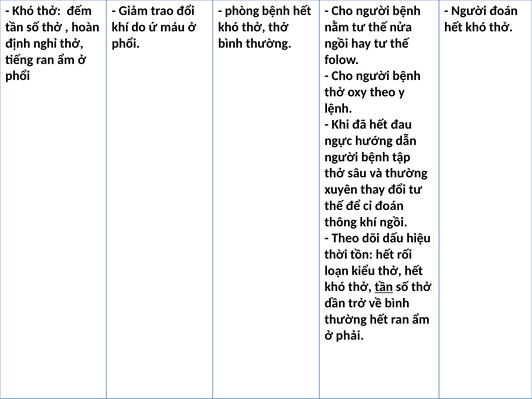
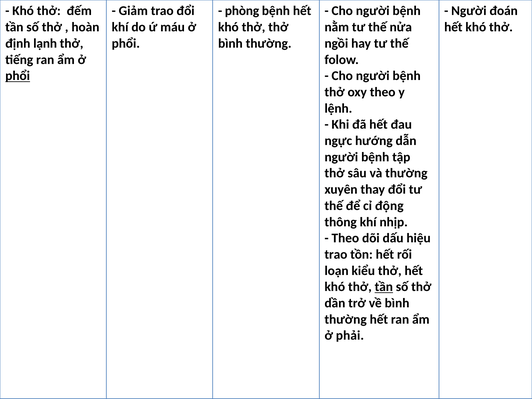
nghỉ: nghỉ -> lạnh (45, 43)
phổi underline: none -> present (18, 76)
cỉ đoán: đoán -> động (389, 206)
khí ngồi: ngồi -> nhịp (394, 222)
thời: thời -> trao (336, 254)
